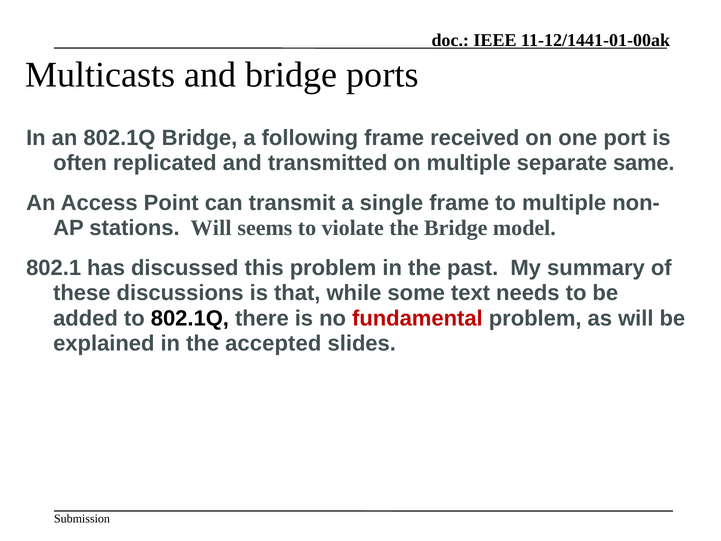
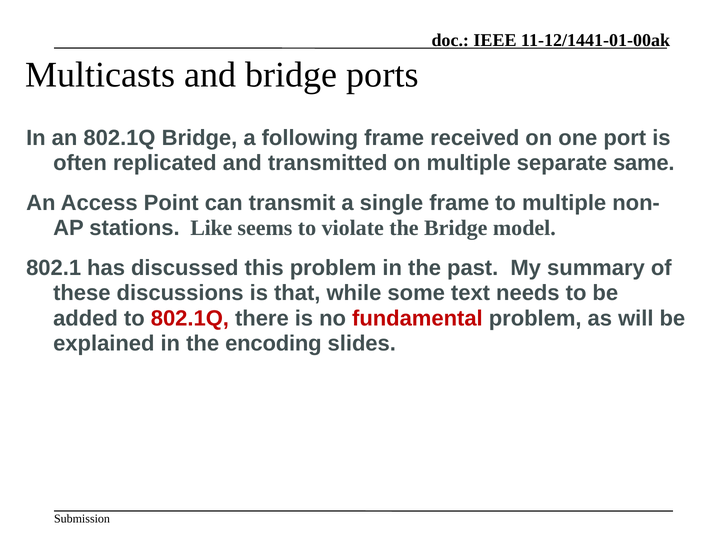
stations Will: Will -> Like (211, 228)
802.1Q colour: black -> red (190, 318)
accepted: accepted -> encoding (273, 343)
